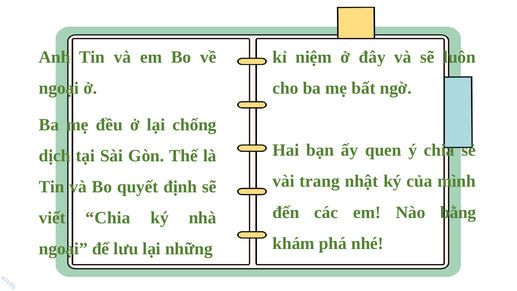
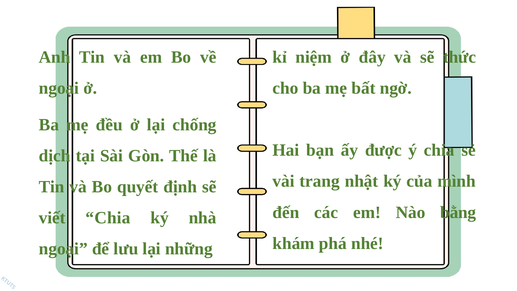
luôn: luôn -> thức (460, 57)
quen: quen -> được (383, 150)
